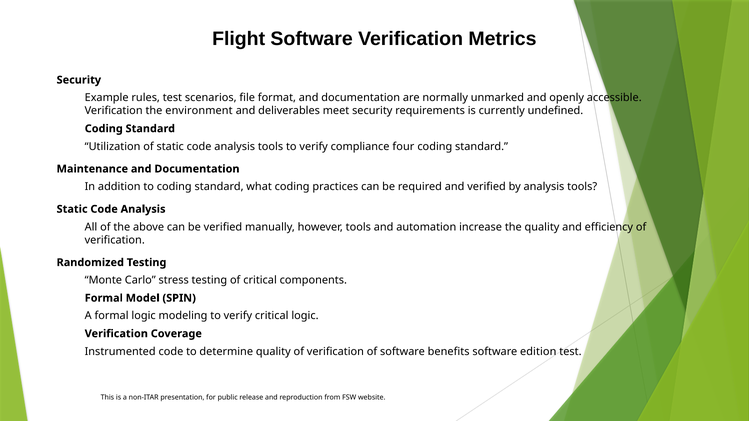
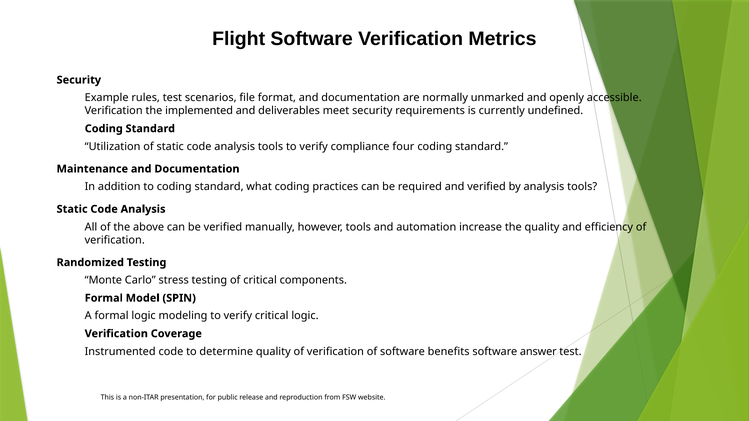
environment: environment -> implemented (199, 111)
edition: edition -> answer (538, 352)
